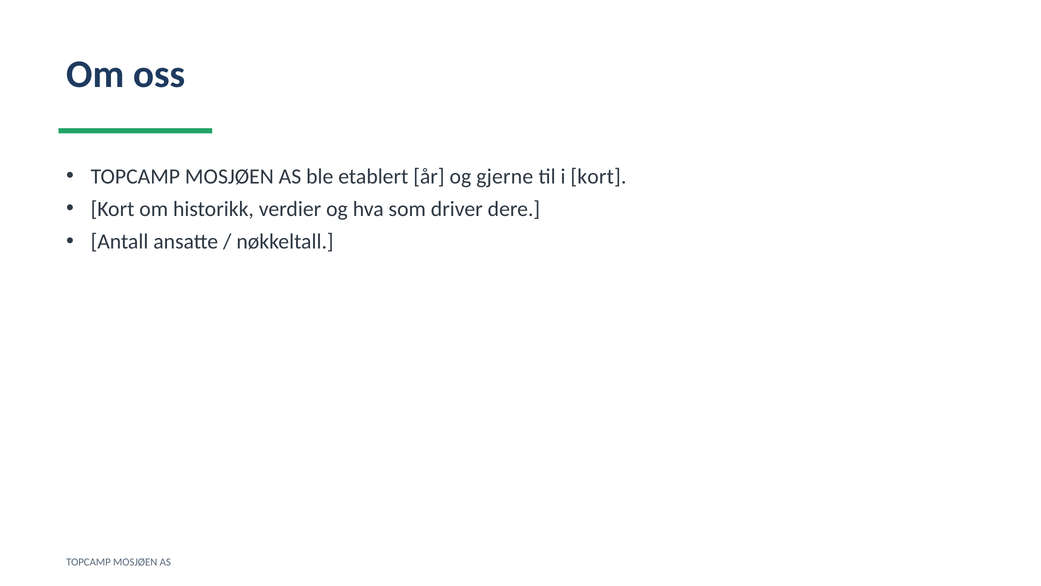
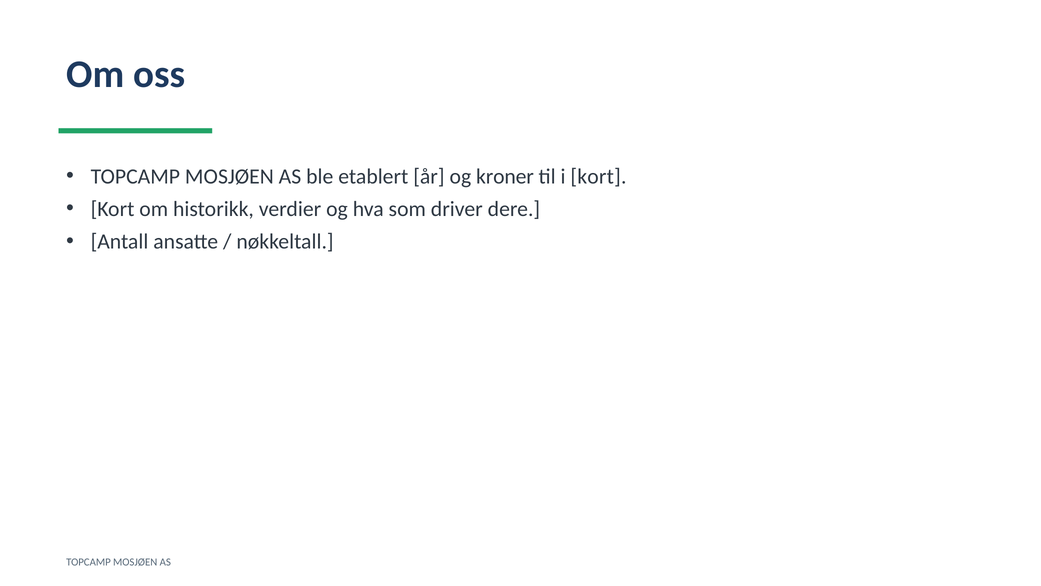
gjerne: gjerne -> kroner (505, 176)
